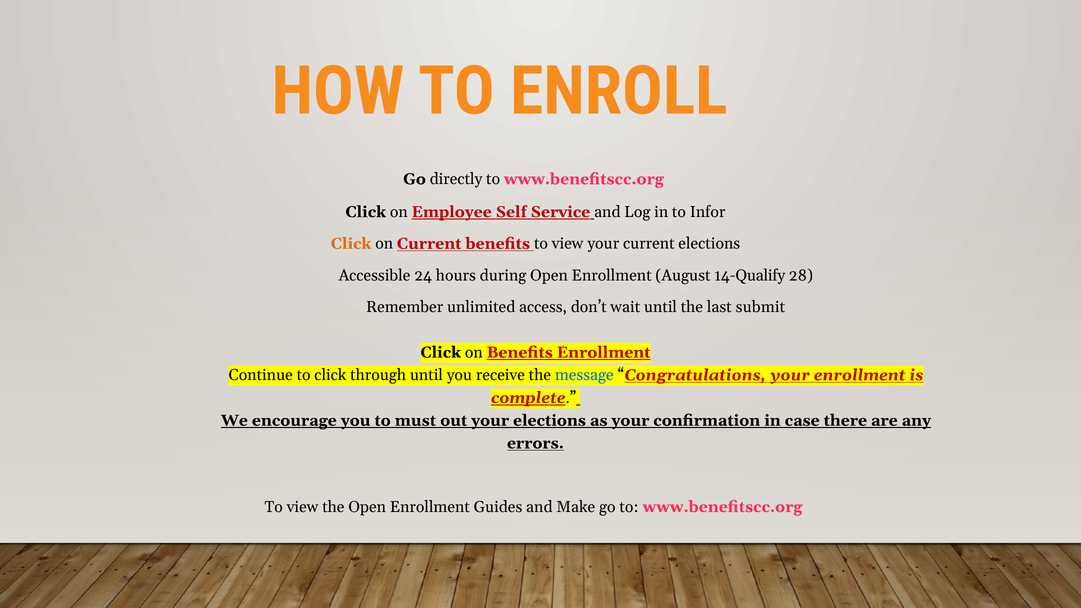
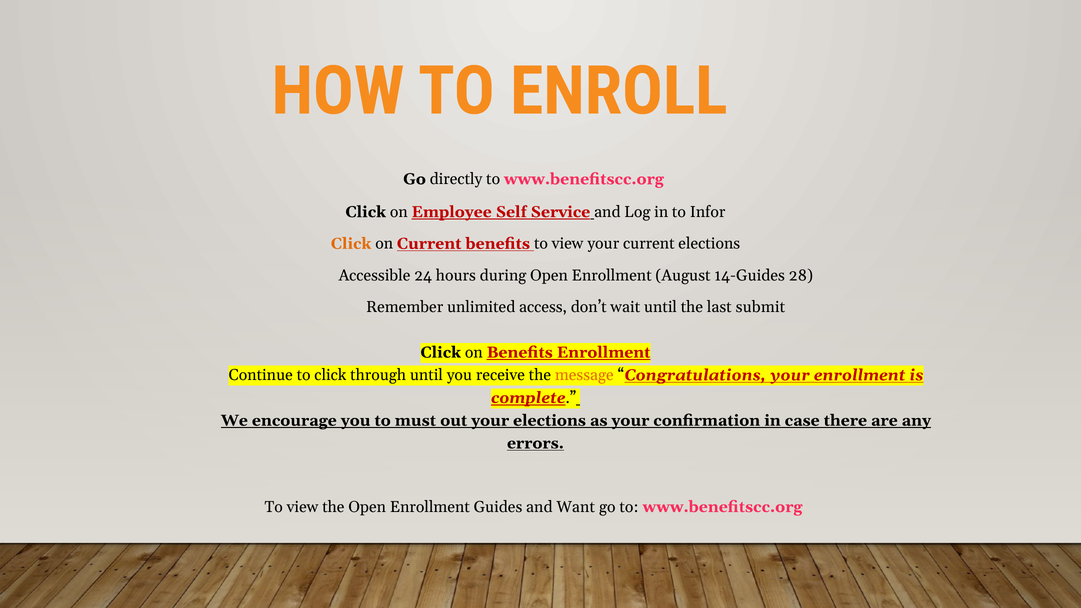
14-Qualify: 14-Qualify -> 14-Guides (750, 275)
message colour: blue -> orange (584, 375)
Make: Make -> Want (576, 507)
